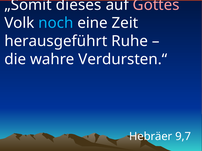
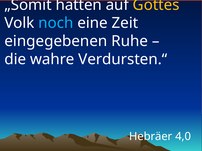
dieses: dieses -> hatten (79, 5)
Gottes colour: pink -> yellow (156, 5)
herausgeführt: herausgeführt -> eingegebenen (56, 41)
9,7: 9,7 -> 4,0 (183, 137)
